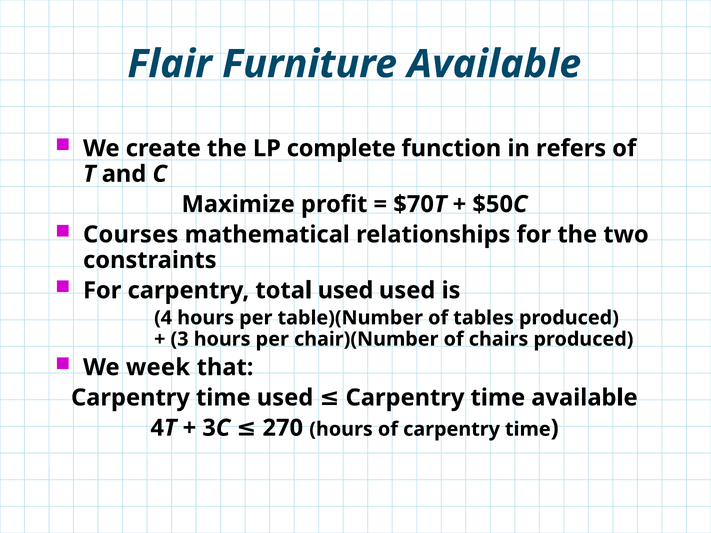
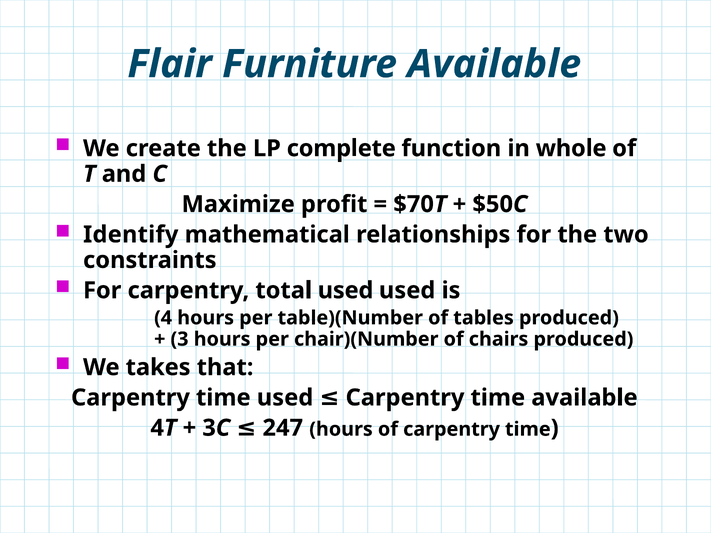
refers: refers -> whole (571, 148)
Courses: Courses -> Identify (131, 235)
week: week -> takes (158, 367)
270: 270 -> 247 (283, 428)
